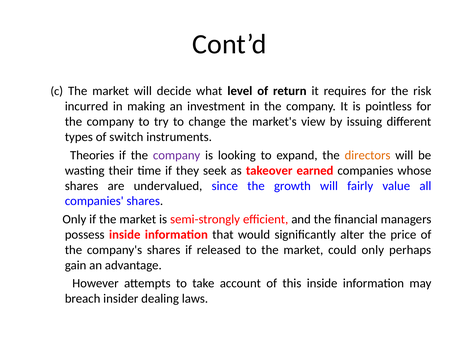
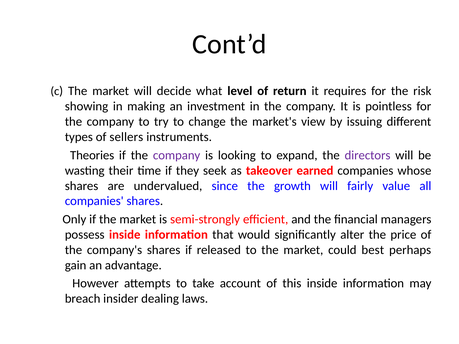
incurred: incurred -> showing (87, 106)
switch: switch -> sellers (126, 137)
directors colour: orange -> purple (368, 155)
could only: only -> best (373, 250)
